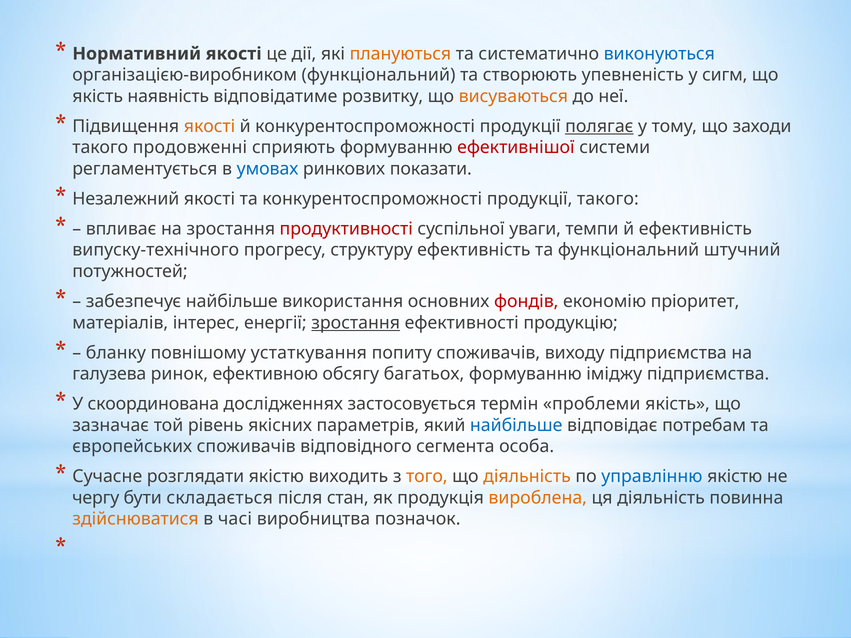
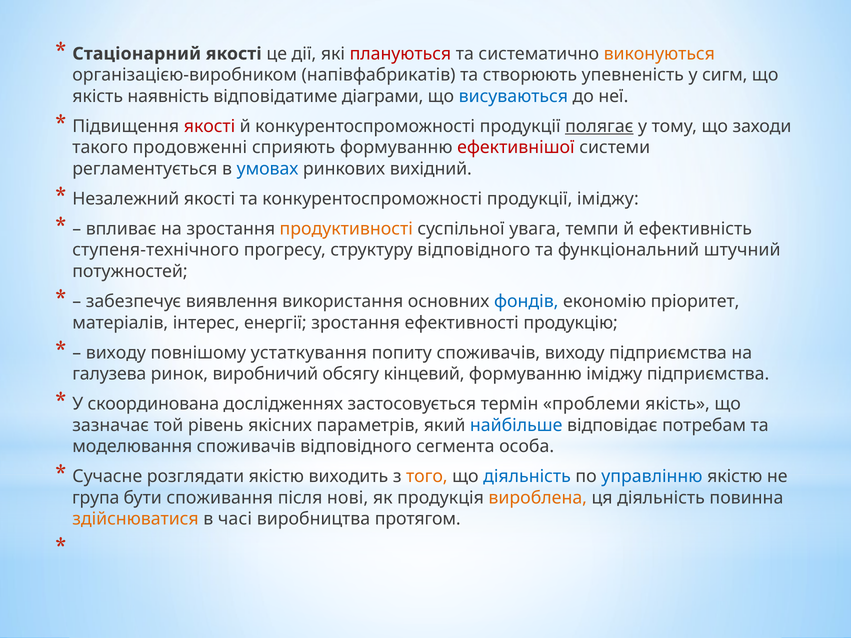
Нормативний: Нормативний -> Стаціонарний (137, 54)
плануються colour: orange -> red (400, 54)
виконуються colour: blue -> orange (659, 54)
організацією-виробником функціональний: функціональний -> напівфабрикатів (379, 75)
розвитку: розвитку -> діаграми (383, 96)
висуваються colour: orange -> blue (513, 96)
якості colour: orange -> red (210, 126)
показати: показати -> вихідний (431, 169)
продукції такого: такого -> іміджу (608, 199)
продуктивності colour: red -> orange (346, 229)
уваги: уваги -> увага (535, 229)
випуску-технічного: випуску-технічного -> ступеня-технічного (156, 250)
структуру ефективність: ефективність -> відповідного (474, 250)
забезпечує найбільше: найбільше -> виявлення (232, 302)
фондів colour: red -> blue (526, 302)
зростання underline: present -> none (356, 323)
бланку: бланку -> виходу (116, 353)
ефективною: ефективною -> виробничий (265, 374)
багатьох: багатьох -> кінцевий (424, 374)
європейських: європейських -> моделювання (132, 447)
діяльність colour: orange -> blue (527, 477)
чергу: чергу -> група (96, 498)
складається: складається -> споживання (220, 498)
стан: стан -> нові (348, 498)
позначок: позначок -> протягом (418, 519)
